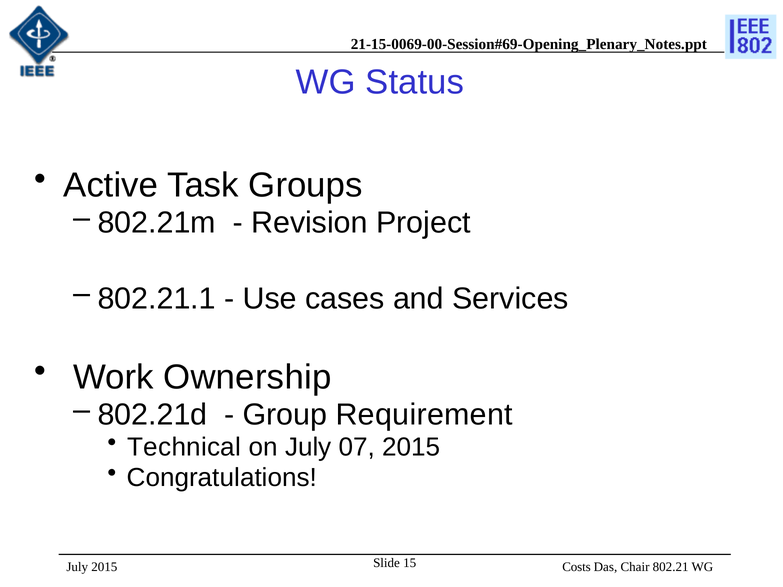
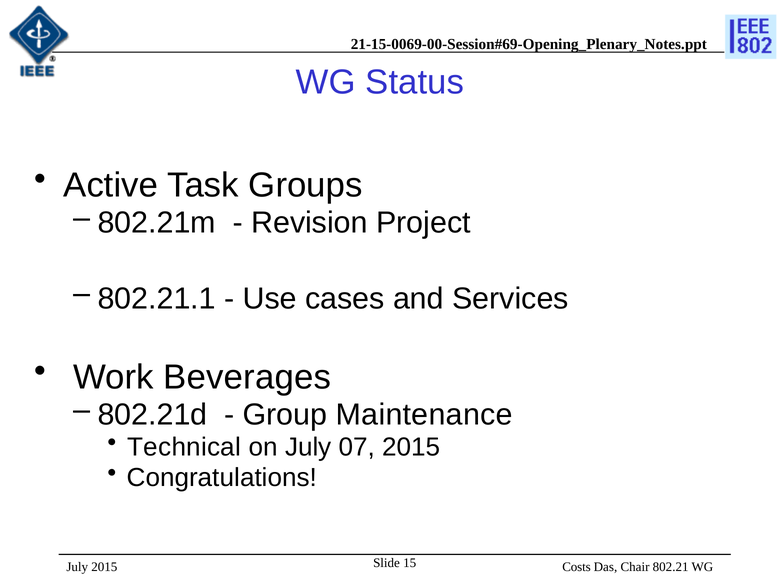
Ownership: Ownership -> Beverages (247, 377)
Requirement: Requirement -> Maintenance (424, 415)
